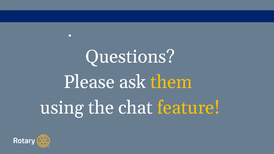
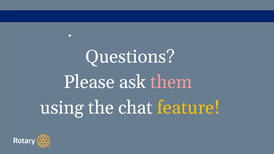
them colour: yellow -> pink (171, 82)
